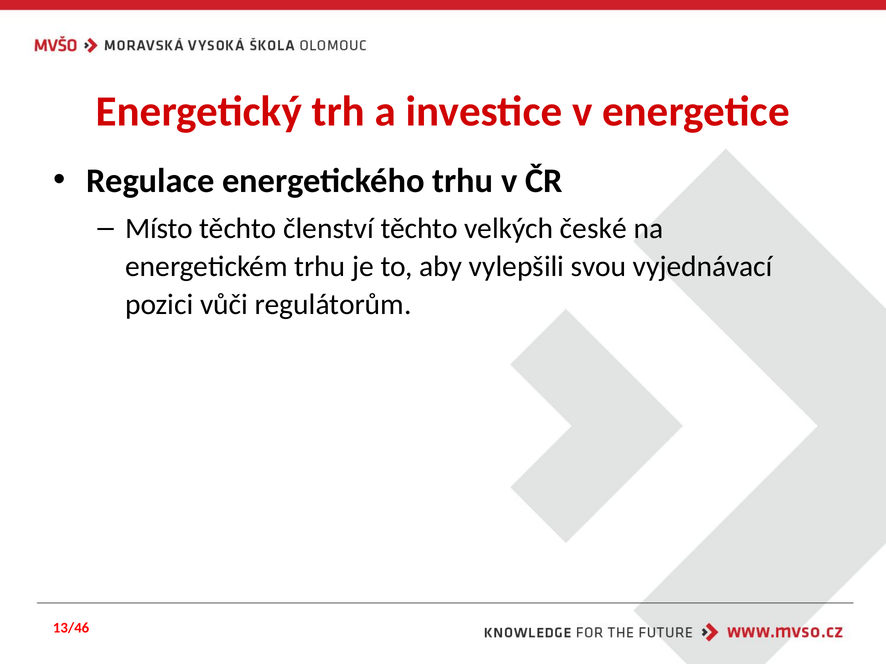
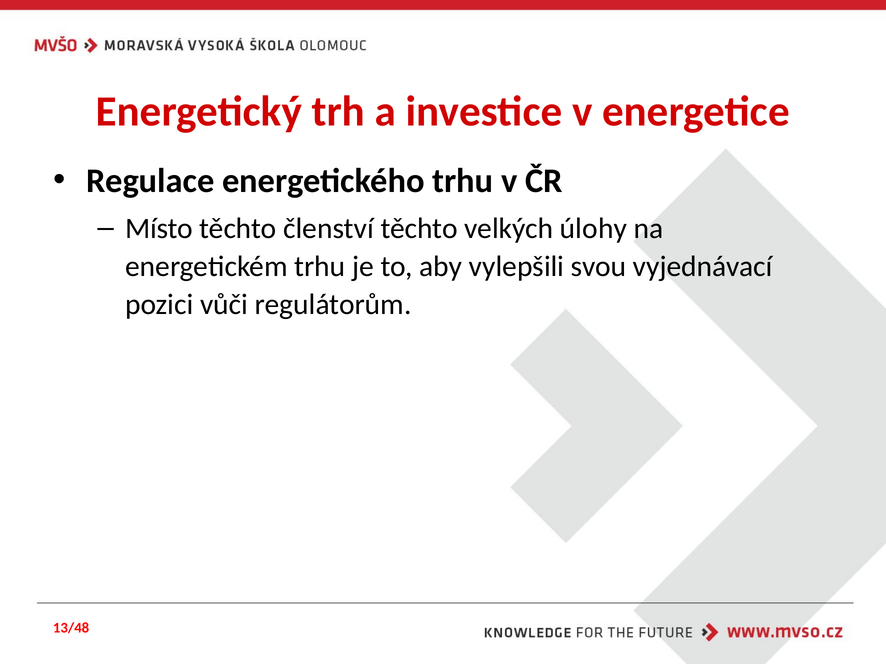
české: české -> úlohy (593, 229)
13/46: 13/46 -> 13/48 (71, 629)
